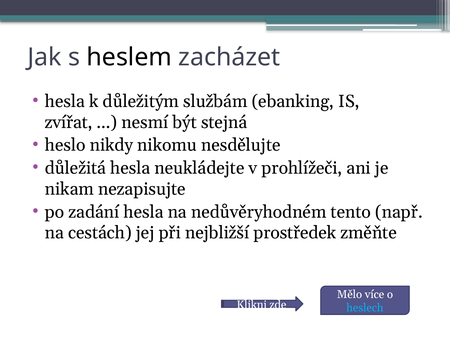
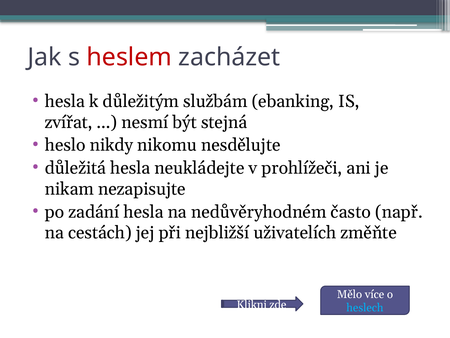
heslem colour: black -> red (129, 57)
tento: tento -> často (351, 212)
prostředek: prostředek -> uživatelích (295, 233)
